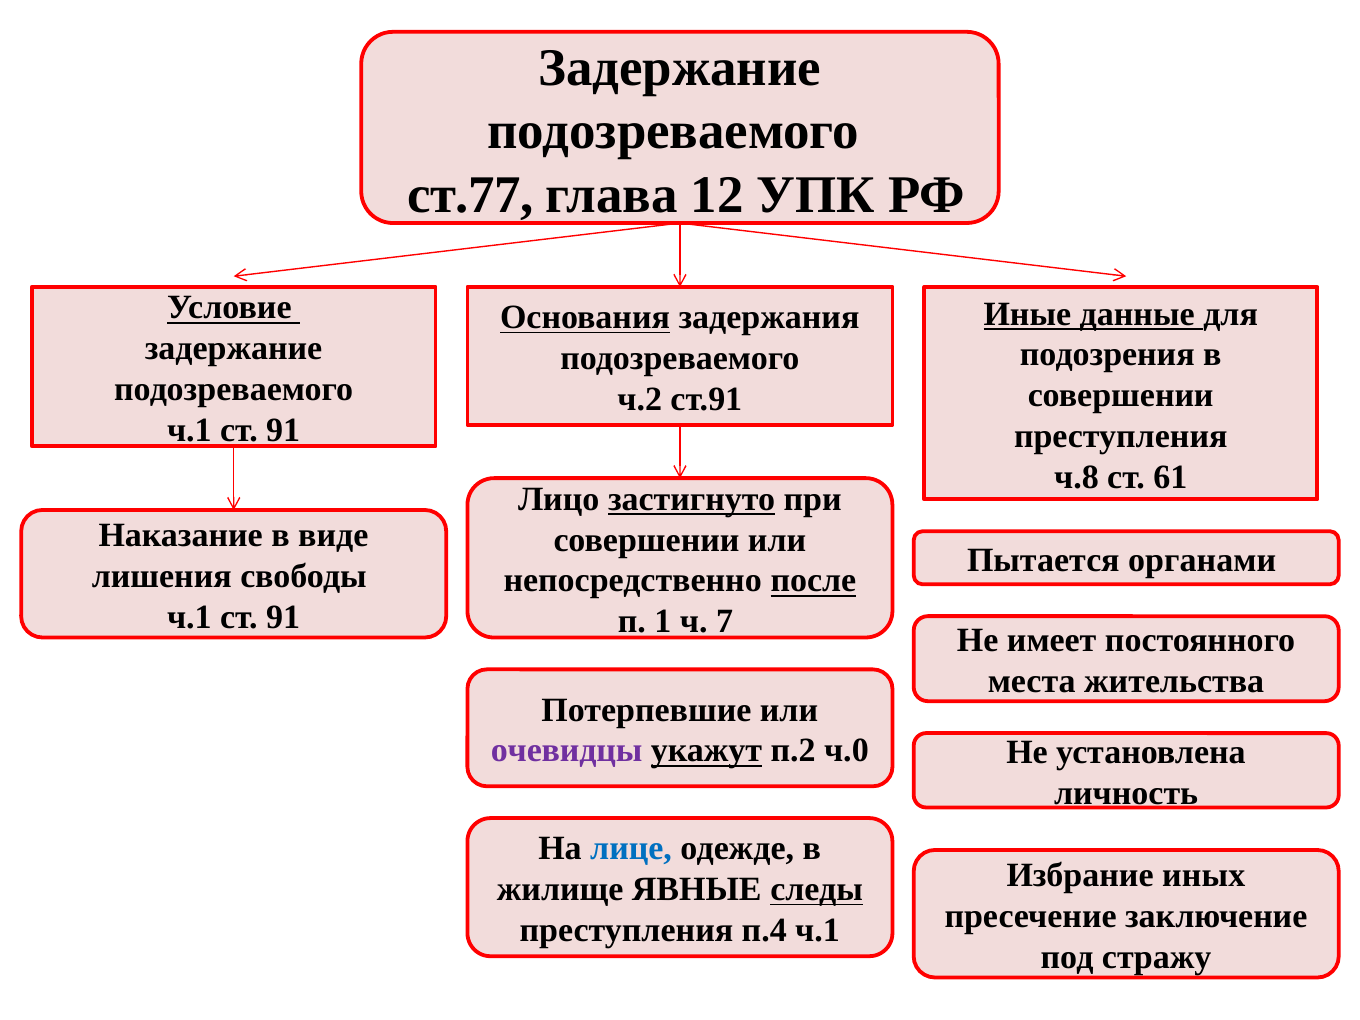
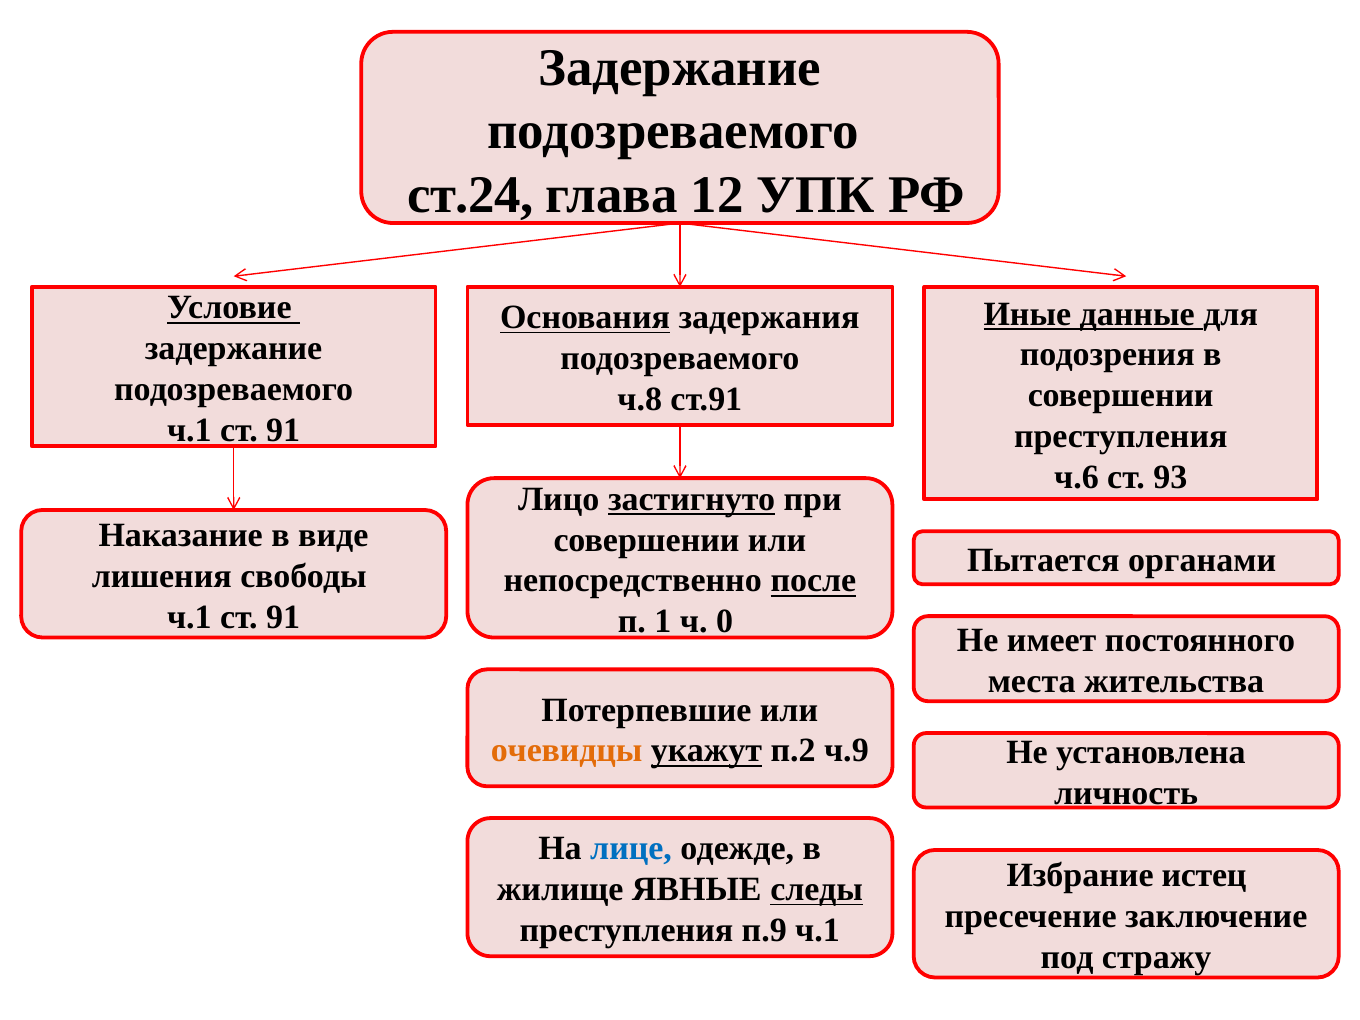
ст.77: ст.77 -> ст.24 (470, 195)
ч.2: ч.2 -> ч.8 (640, 399)
ч.8: ч.8 -> ч.6 (1077, 477)
61: 61 -> 93 (1170, 477)
7: 7 -> 0 (725, 621)
очевидцы colour: purple -> orange (567, 751)
ч.0: ч.0 -> ч.9 (846, 751)
иных: иных -> истец (1204, 875)
п.4: п.4 -> п.9 (764, 930)
